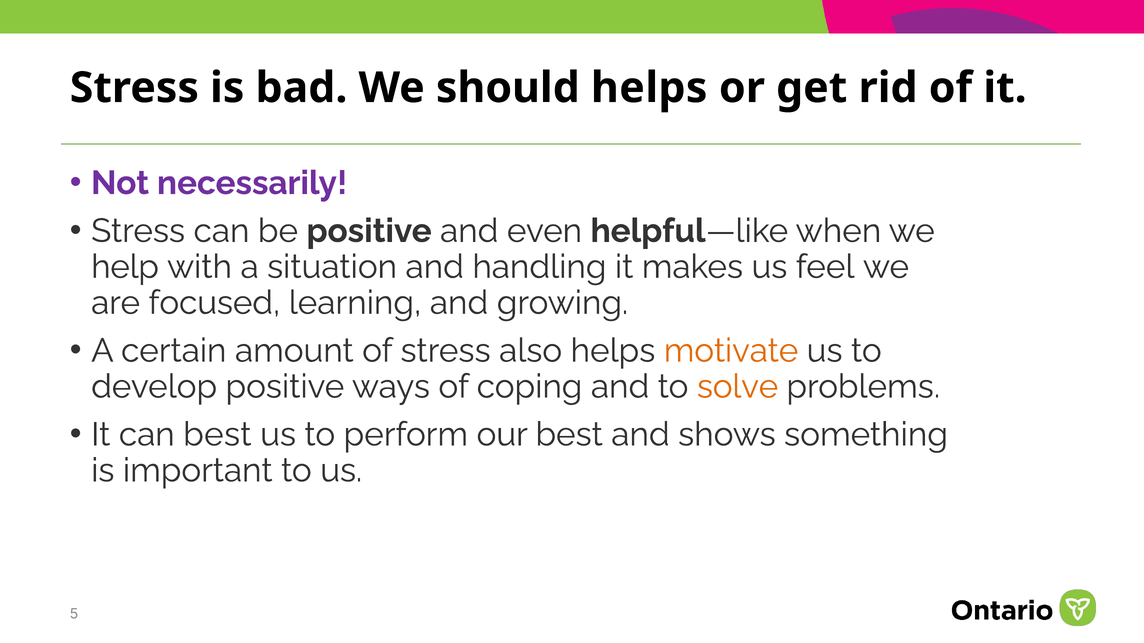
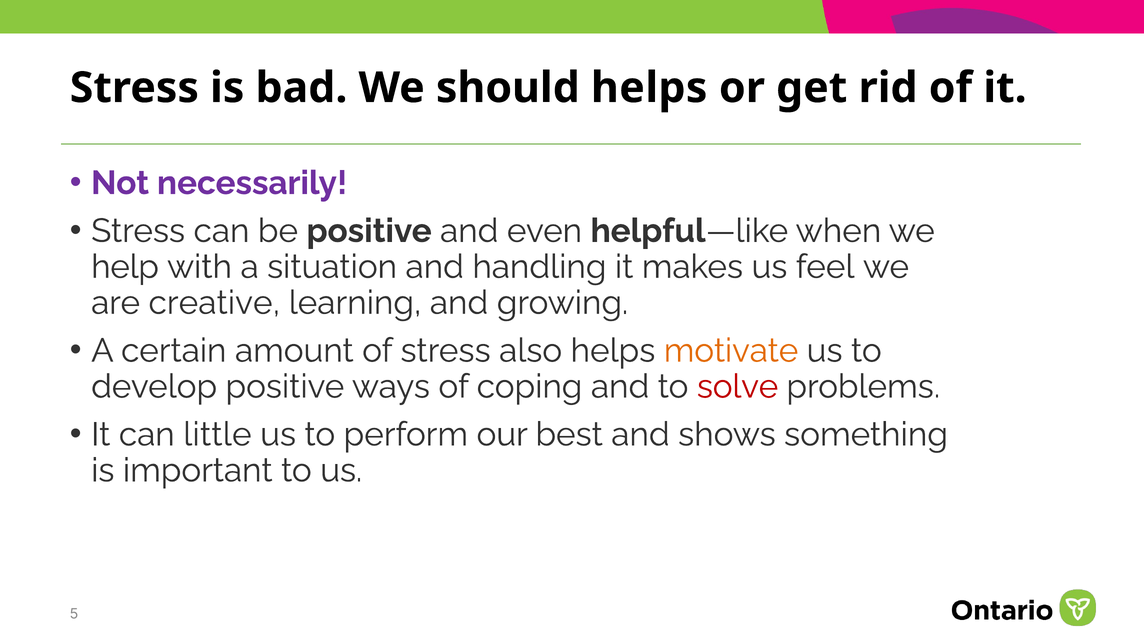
focused: focused -> creative (214, 303)
solve colour: orange -> red (738, 387)
can best: best -> little (217, 435)
